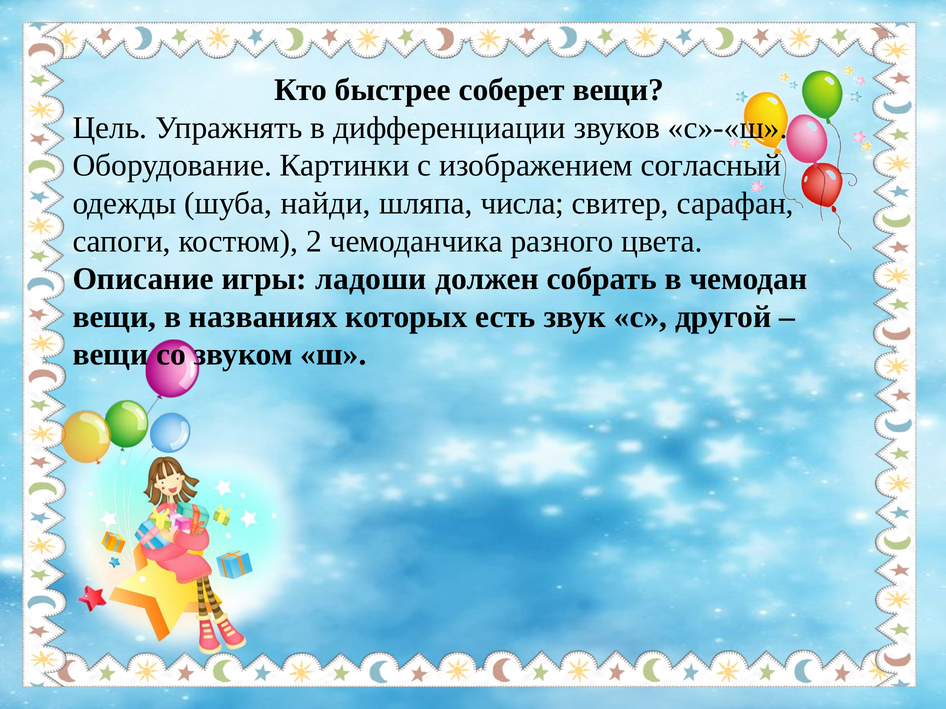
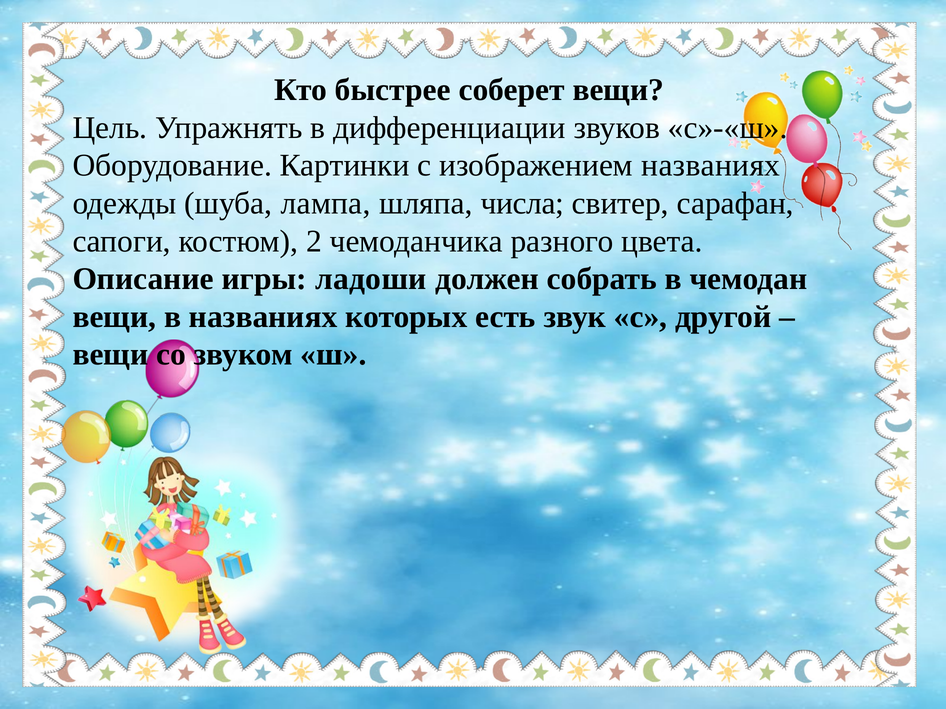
изображением согласный: согласный -> названиях (711, 166)
найди: найди -> лампа (326, 203)
